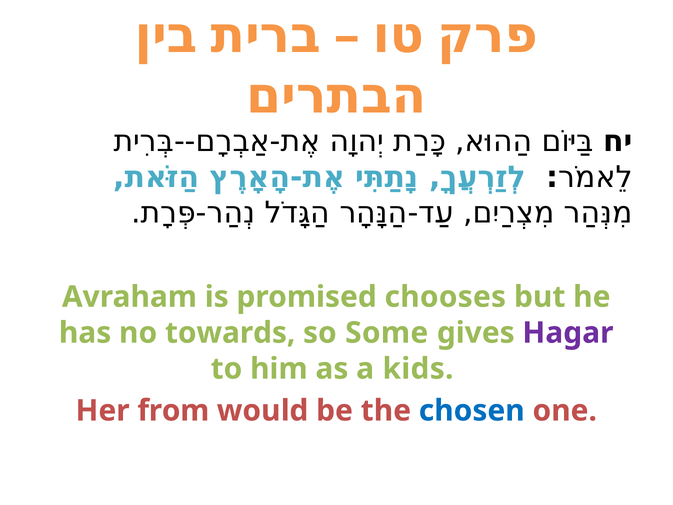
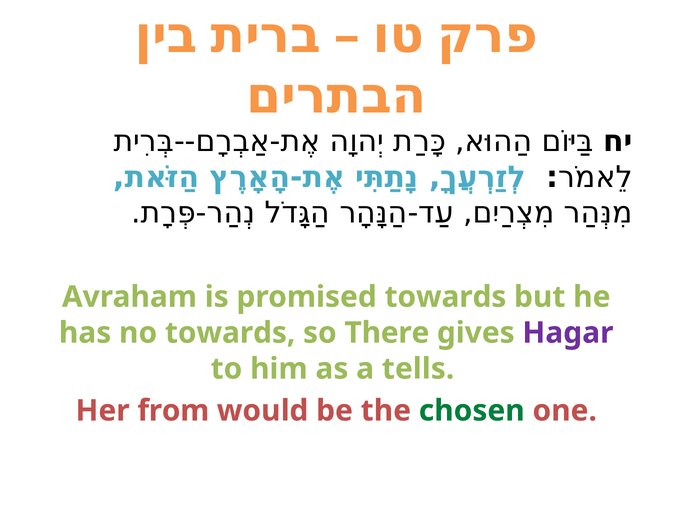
promised chooses: chooses -> towards (445, 297)
Some: Some -> There (387, 333)
kids: kids -> tells (418, 369)
chosen colour: blue -> green (472, 410)
